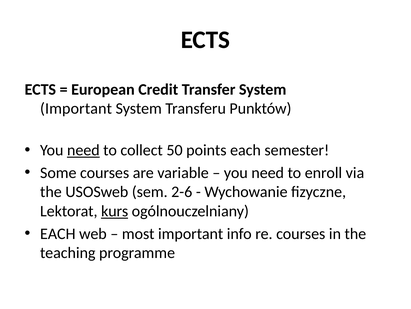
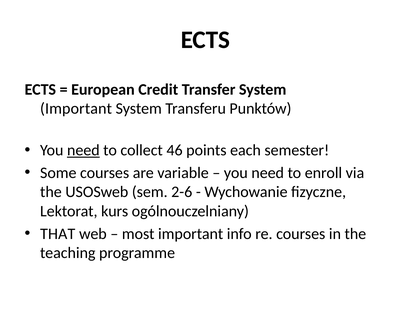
50: 50 -> 46 (175, 150)
kurs underline: present -> none (115, 211)
EACH: EACH -> THAT (58, 233)
